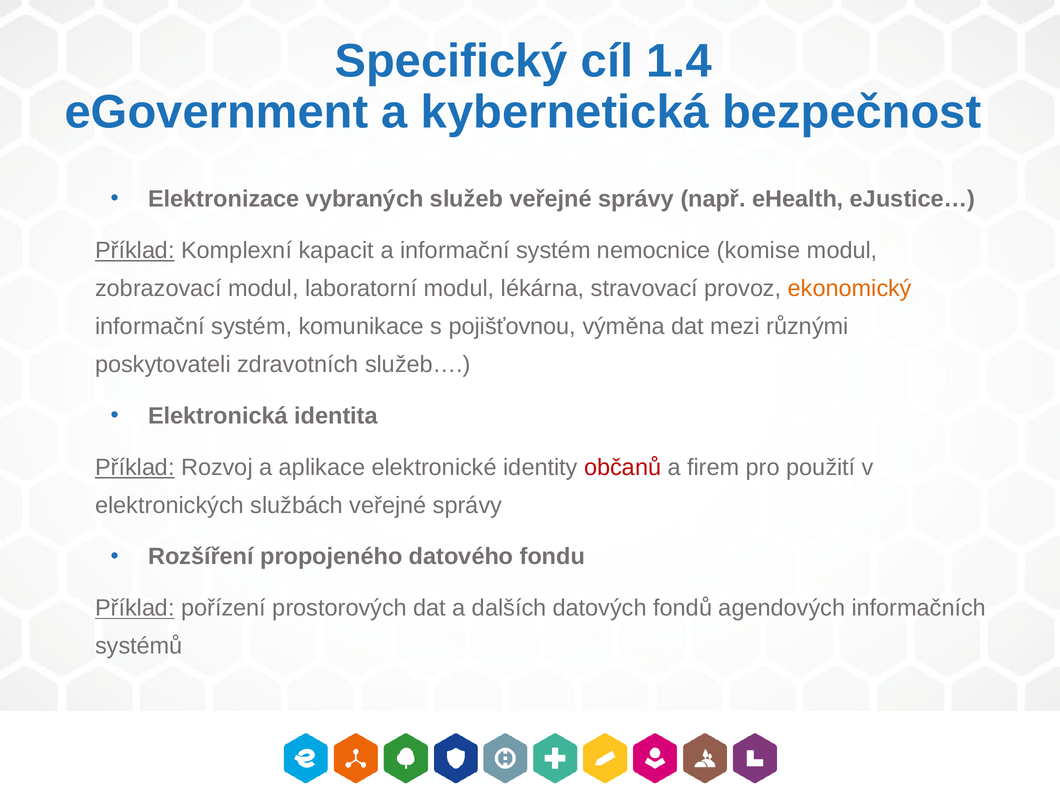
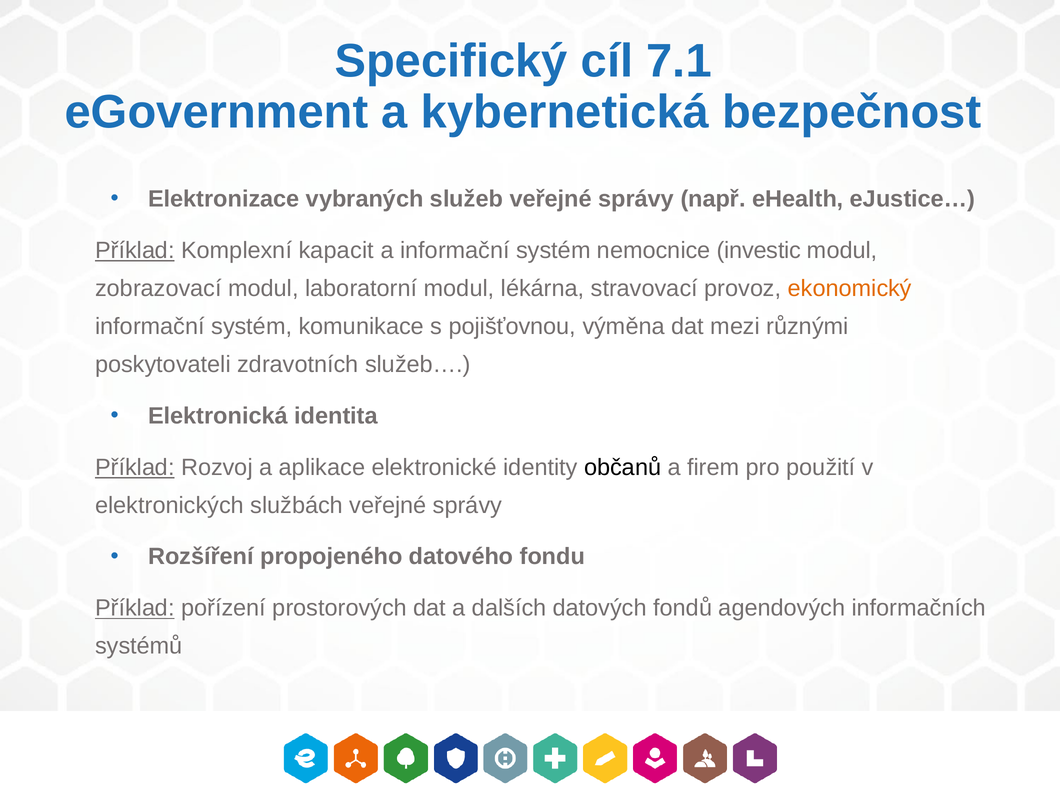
1.4: 1.4 -> 7.1 (679, 61)
komise: komise -> investic (759, 250)
občanů colour: red -> black (623, 467)
